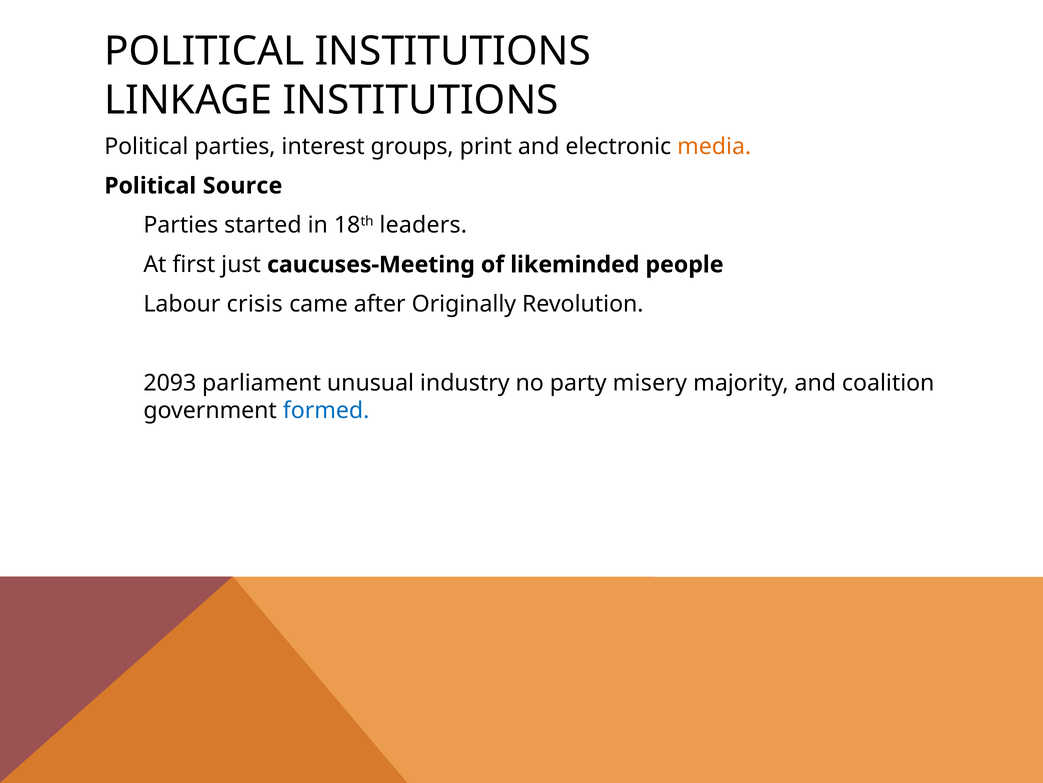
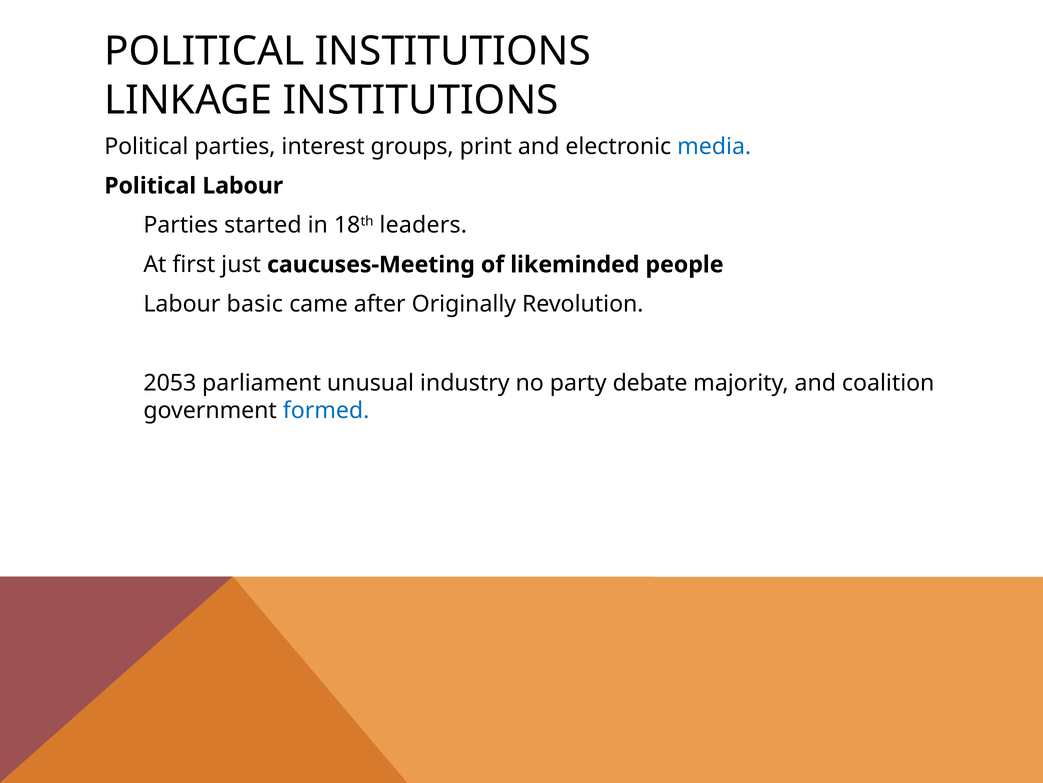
media colour: orange -> blue (714, 146)
Political Source: Source -> Labour (243, 186)
crisis: crisis -> basic (255, 304)
2093: 2093 -> 2053 (170, 383)
misery: misery -> debate (650, 383)
